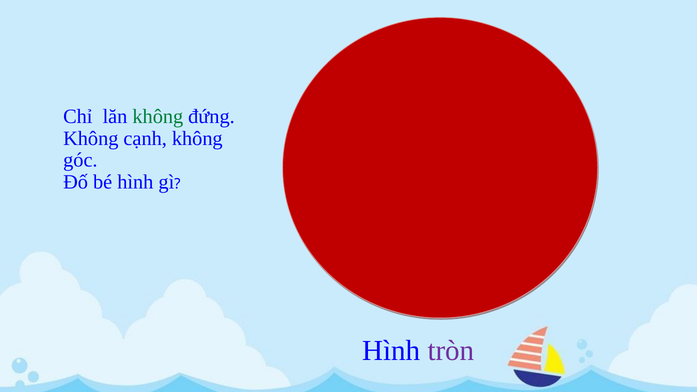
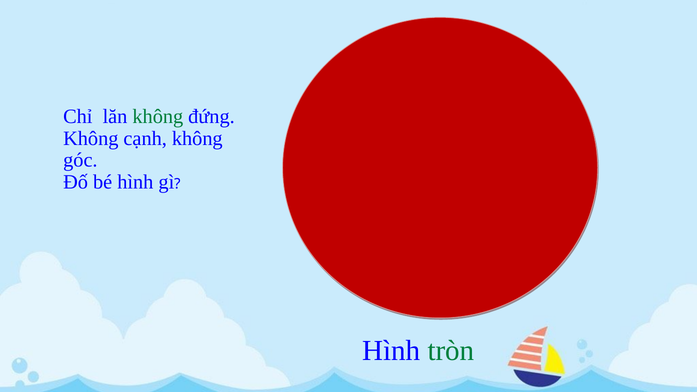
tròn colour: purple -> green (451, 351)
